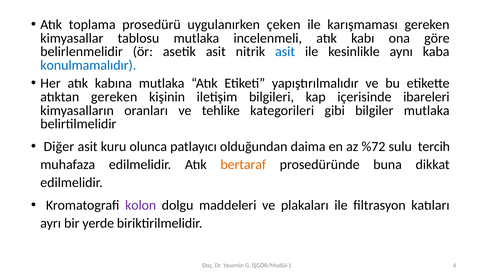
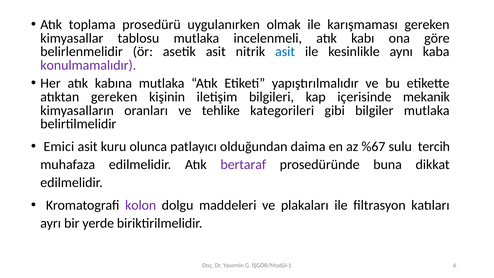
çeken: çeken -> olmak (284, 25)
konulmamalıdır colour: blue -> purple (88, 65)
ibareleri: ibareleri -> mekanik (426, 97)
Diğer: Diğer -> Emici (59, 146)
%72: %72 -> %67 (373, 146)
bertaraf colour: orange -> purple (243, 165)
